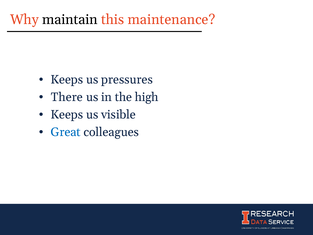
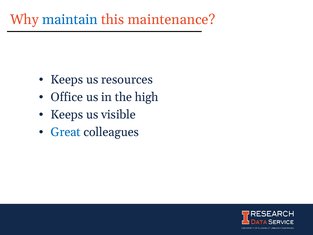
maintain colour: black -> blue (70, 20)
pressures: pressures -> resources (127, 80)
There: There -> Office (67, 97)
